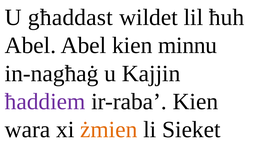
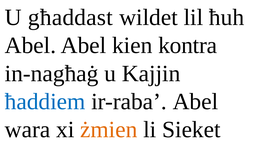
minnu: minnu -> kontra (188, 46)
ħaddiem colour: purple -> blue (45, 102)
ir-raba Kien: Kien -> Abel (195, 102)
